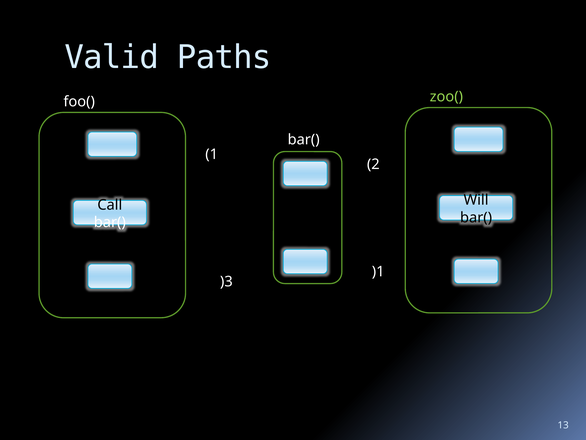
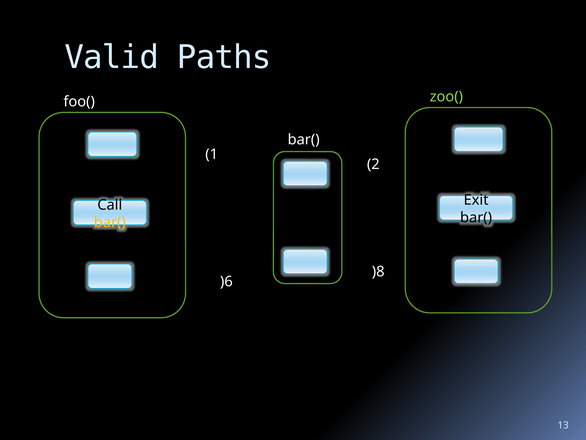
Will: Will -> Exit (476, 200)
bar( colour: white -> yellow (110, 222)
)1: )1 -> )8 (378, 271)
)3: )3 -> )6 (226, 281)
